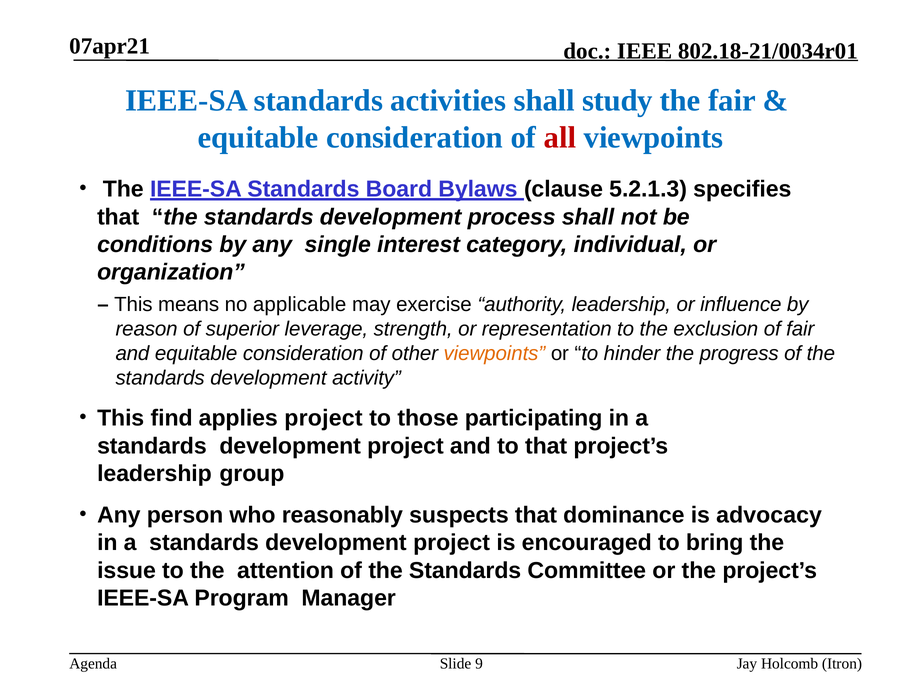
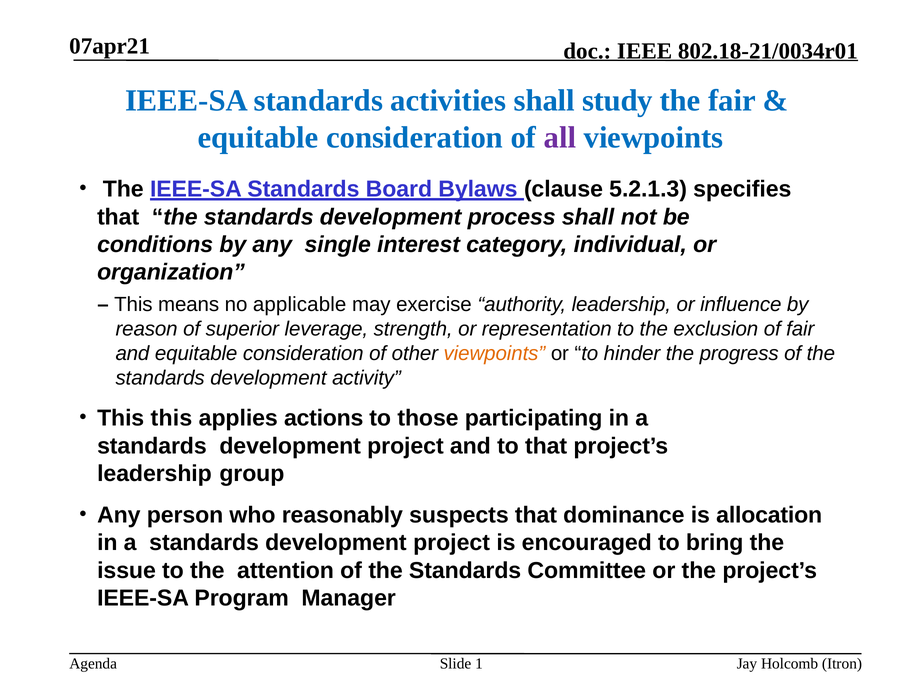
all colour: red -> purple (560, 137)
This find: find -> this (171, 418)
applies project: project -> actions (324, 418)
advocacy: advocacy -> allocation (769, 515)
9: 9 -> 1 (479, 664)
